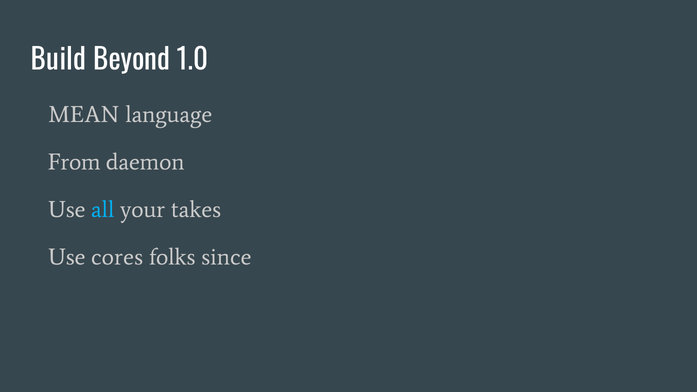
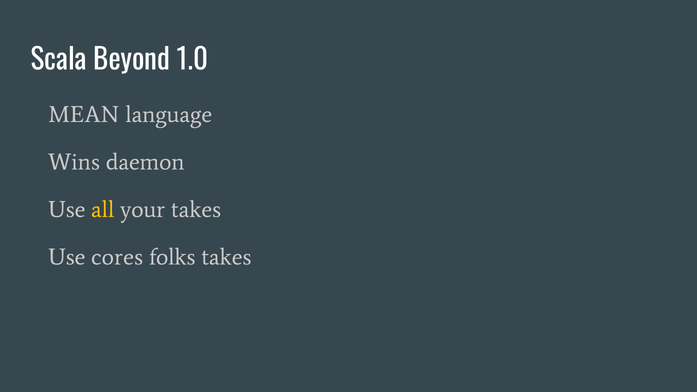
Build: Build -> Scala (59, 60)
From: From -> Wins (74, 162)
all colour: light blue -> yellow (103, 210)
folks since: since -> takes (226, 257)
